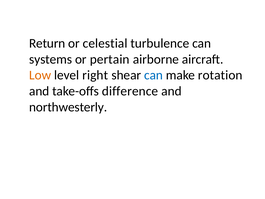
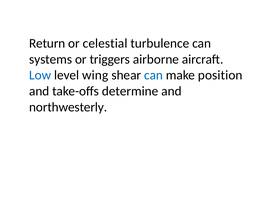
pertain: pertain -> triggers (110, 59)
Low colour: orange -> blue (40, 75)
right: right -> wing (95, 75)
rotation: rotation -> position (220, 75)
difference: difference -> determine (130, 91)
